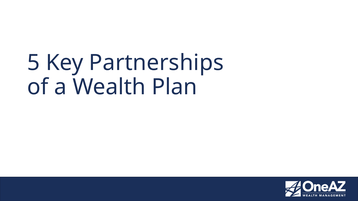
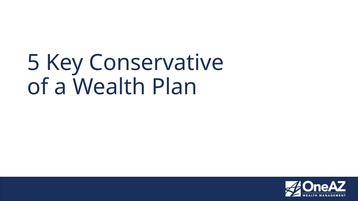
Partnerships: Partnerships -> Conservative (156, 63)
